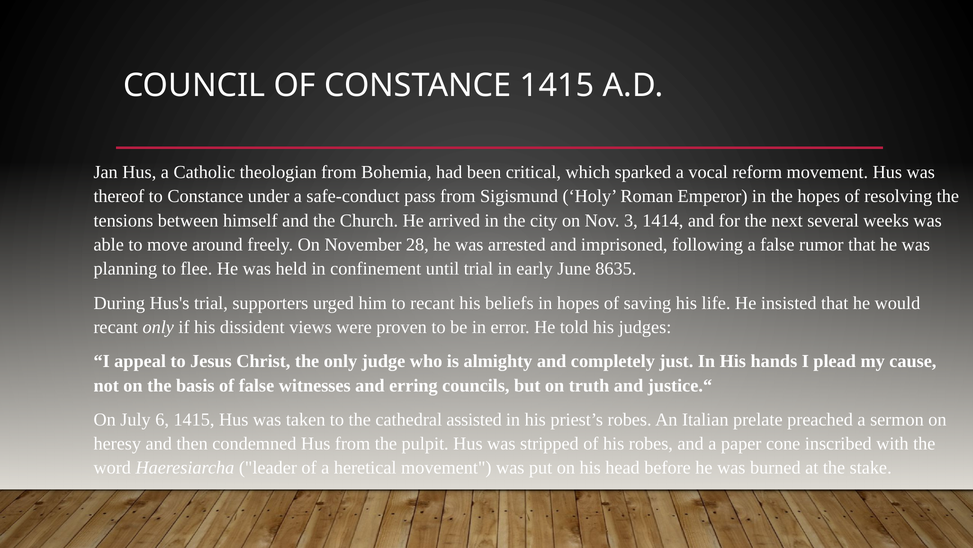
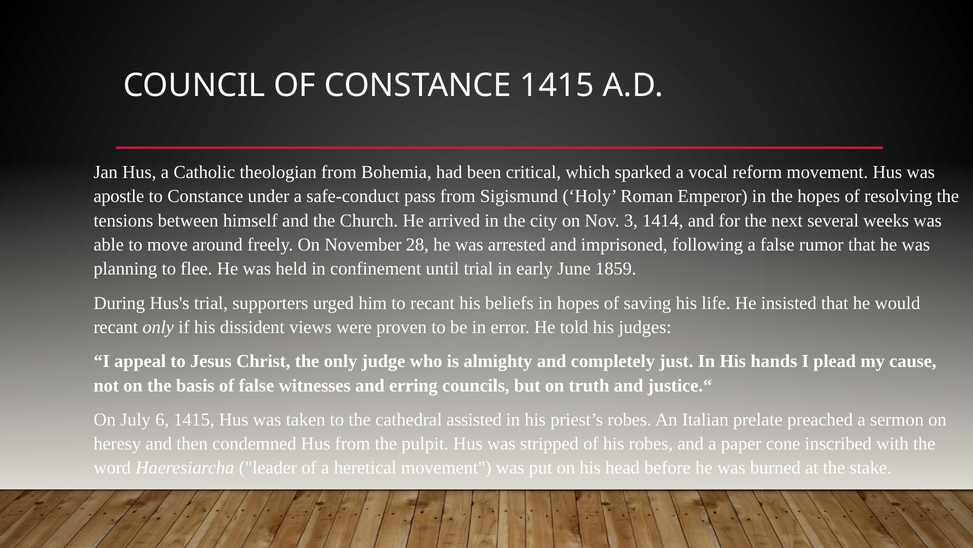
thereof: thereof -> apostle (119, 196)
8635: 8635 -> 1859 (616, 268)
